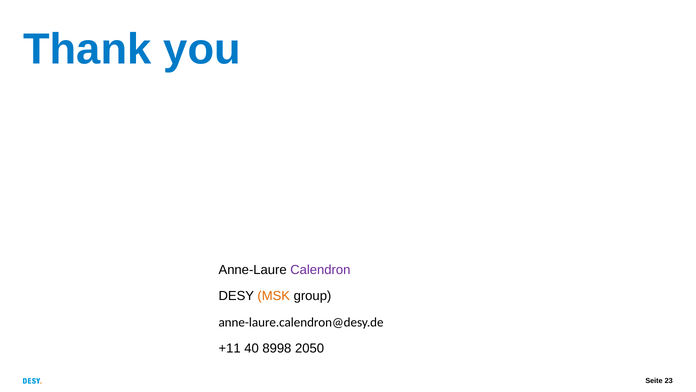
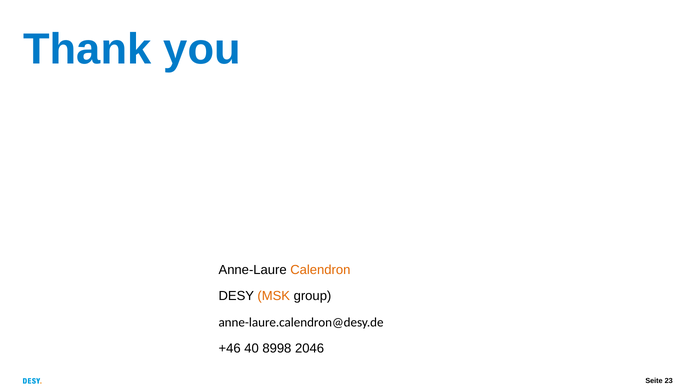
Calendron colour: purple -> orange (320, 270)
+11: +11 -> +46 (230, 348)
2050: 2050 -> 2046 (310, 348)
